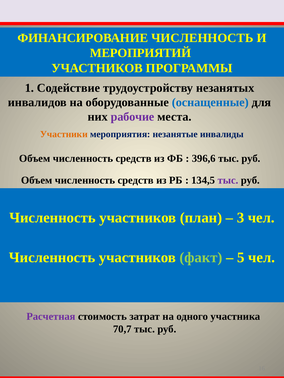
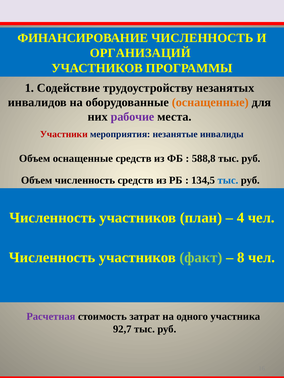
МЕРОПРИЯТИЙ: МЕРОПРИЯТИЙ -> ОРГАНИЗАЦИЙ (140, 53)
оснащенные colour: blue -> orange (210, 102)
Участники colour: orange -> red (64, 134)
численность: численность -> оснащенные (83, 159)
396,6: 396,6 -> 588,8 (204, 159)
тыс colour: purple -> blue (228, 180)
3: 3 -> 4 (240, 218)
5: 5 -> 8 (241, 258)
70,7: 70,7 -> 92,7 (122, 330)
